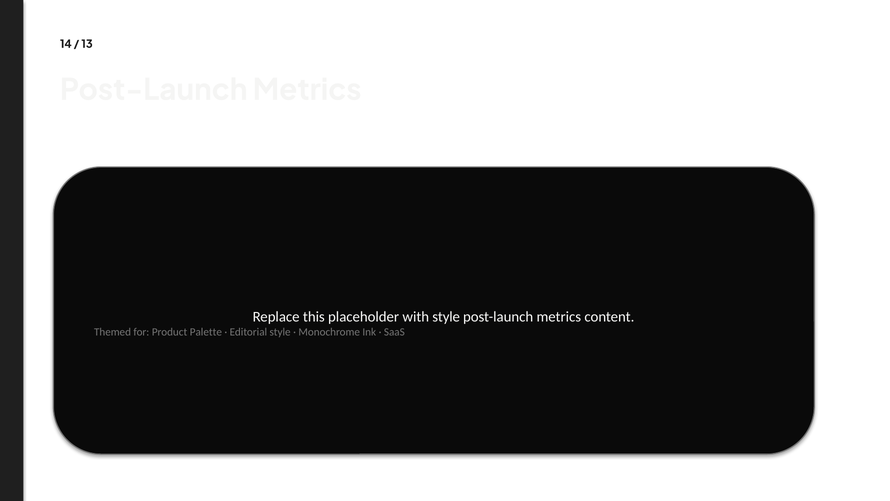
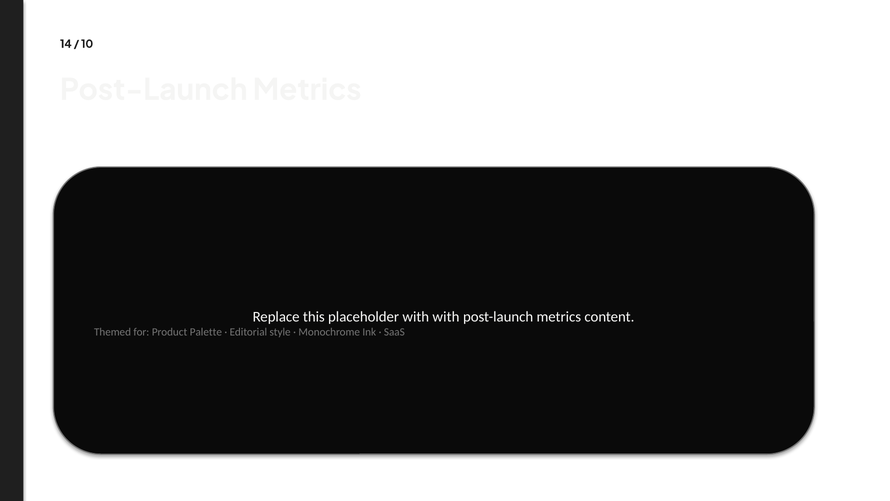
13: 13 -> 10 (87, 44)
with style: style -> with (446, 316)
